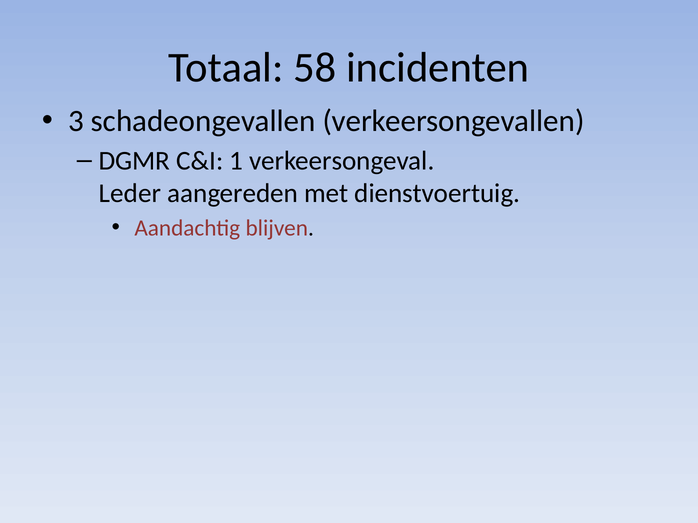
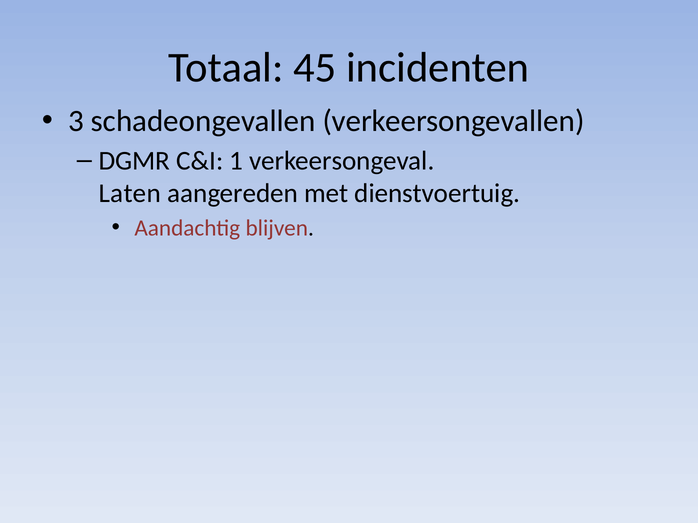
58: 58 -> 45 (315, 68)
Leder: Leder -> Laten (130, 194)
